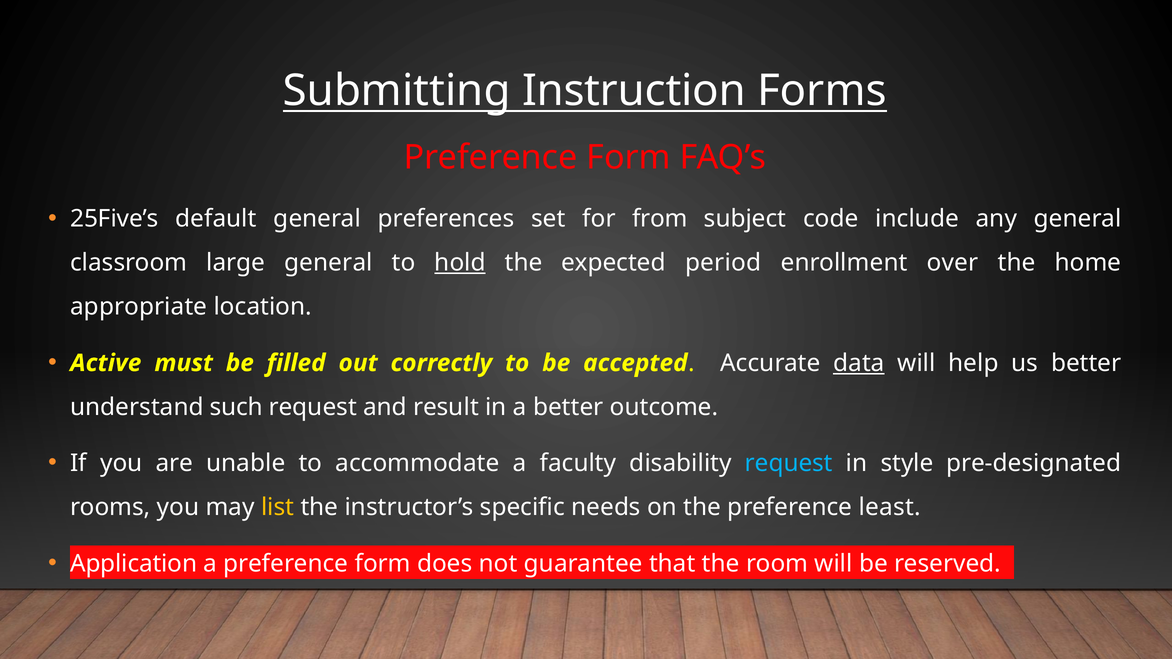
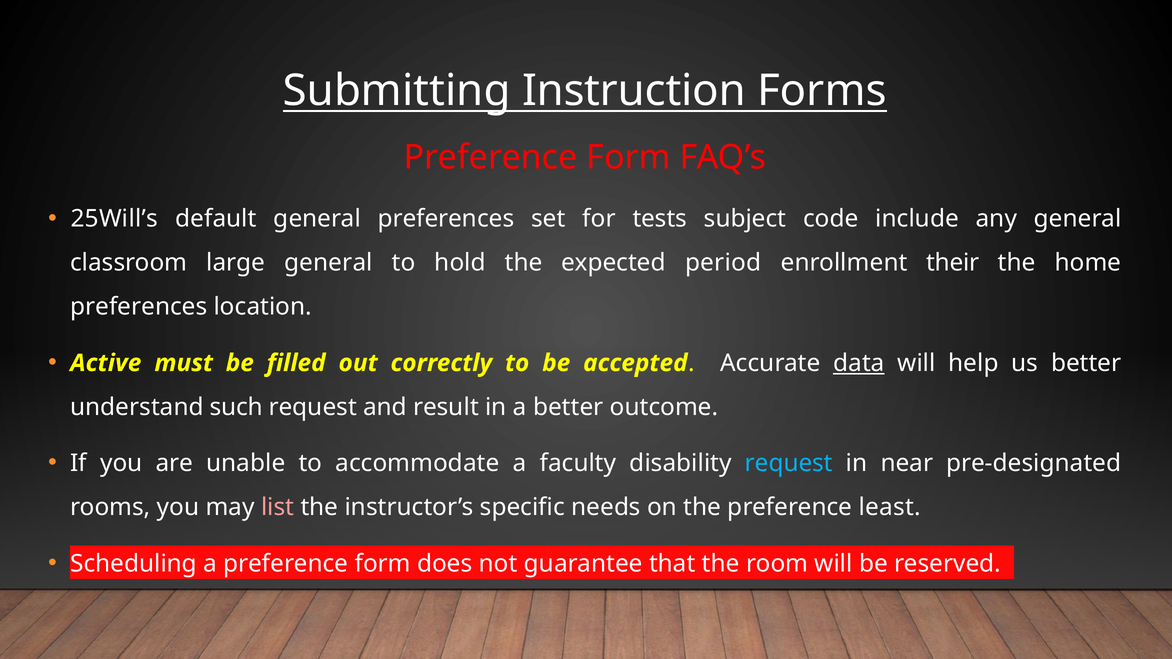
25Five’s: 25Five’s -> 25Will’s (114, 219)
from: from -> tests (660, 219)
hold underline: present -> none (460, 263)
over: over -> their (953, 263)
appropriate: appropriate -> preferences (139, 307)
style: style -> near (907, 463)
list colour: yellow -> pink (278, 507)
Application: Application -> Scheduling (134, 564)
